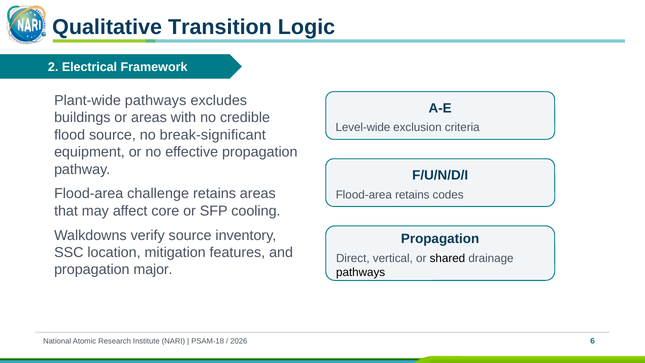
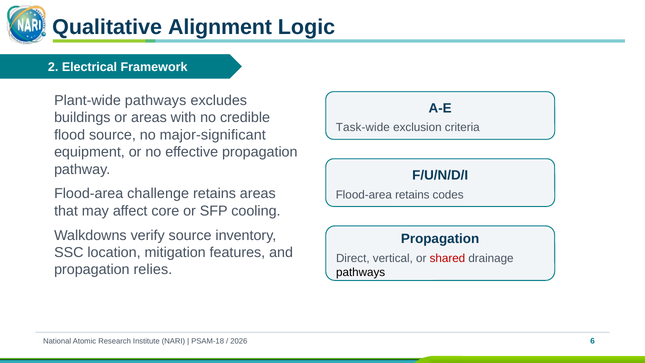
Transition: Transition -> Alignment (220, 27)
Level-wide: Level-wide -> Task-wide (363, 128)
break-significant: break-significant -> major-significant (213, 135)
shared colour: black -> red (447, 258)
major: major -> relies (153, 270)
